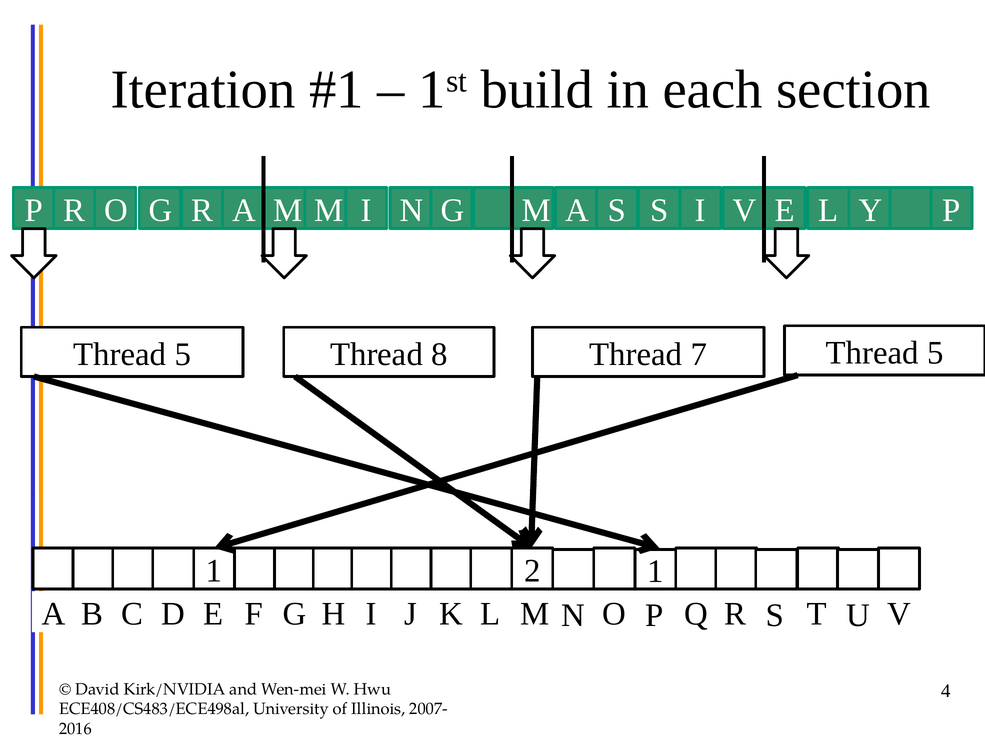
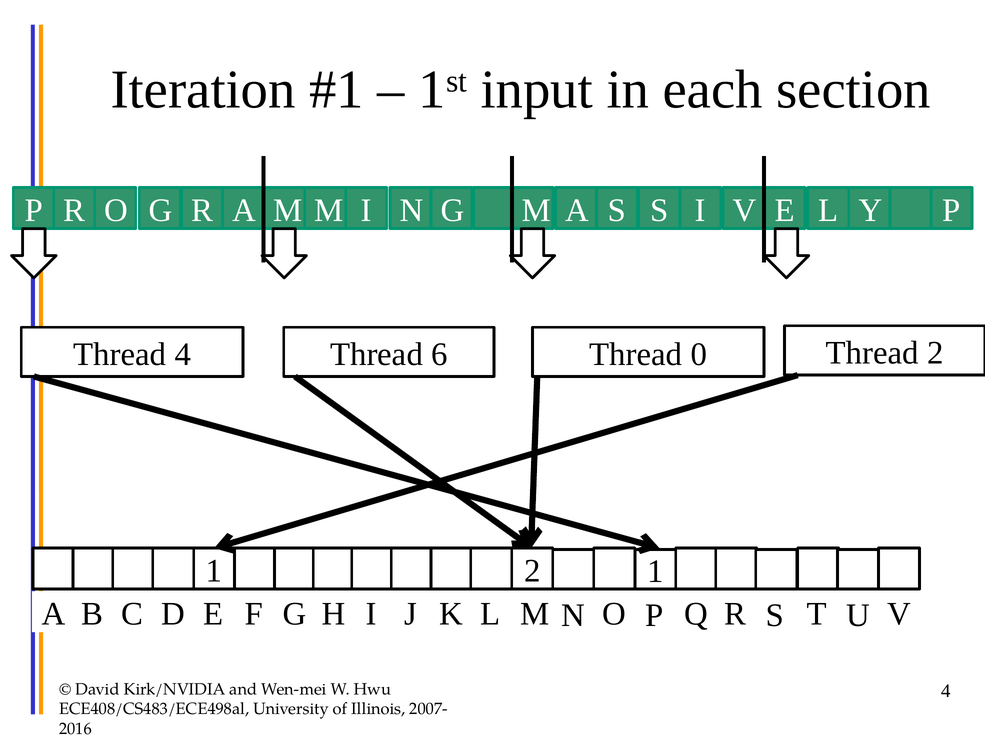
build: build -> input (537, 90)
5: 5 -> 4 (183, 354)
8: 8 -> 6 (439, 354)
7: 7 -> 0 (699, 354)
5: 5 -> 2 (935, 353)
